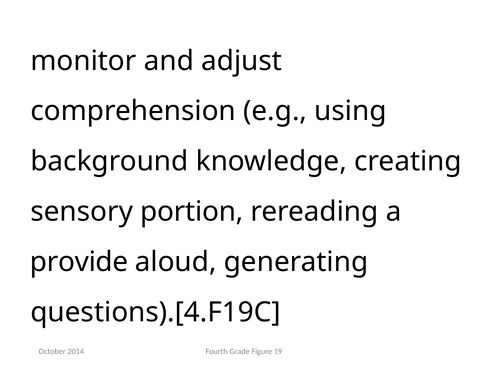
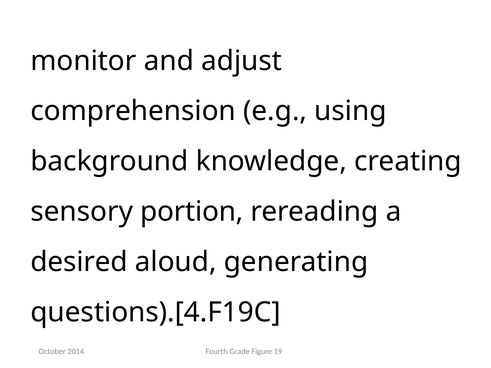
provide: provide -> desired (79, 262)
